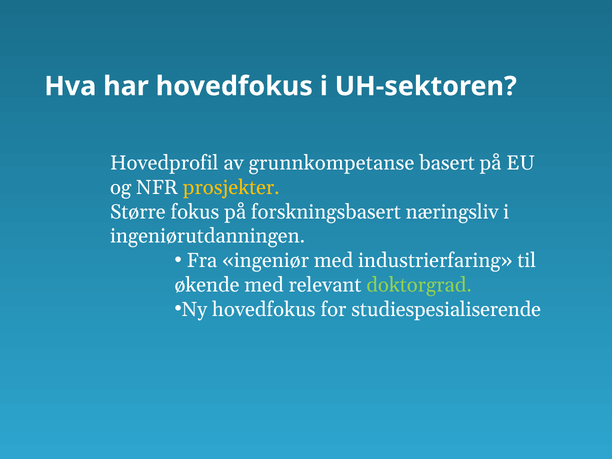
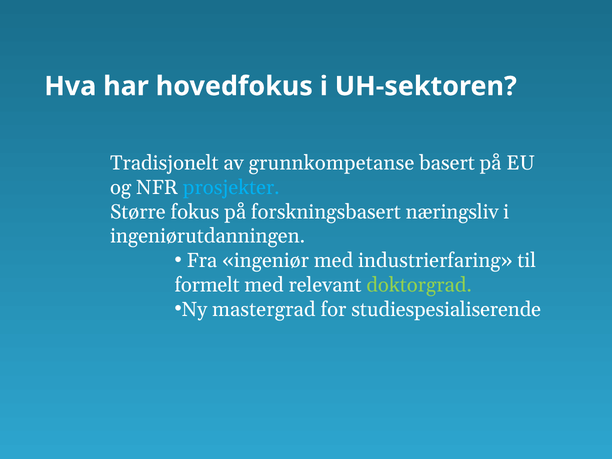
Hovedprofil: Hovedprofil -> Tradisjonelt (164, 163)
prosjekter colour: yellow -> light blue (231, 187)
økende: økende -> formelt (207, 285)
Ny hovedfokus: hovedfokus -> mastergrad (264, 309)
